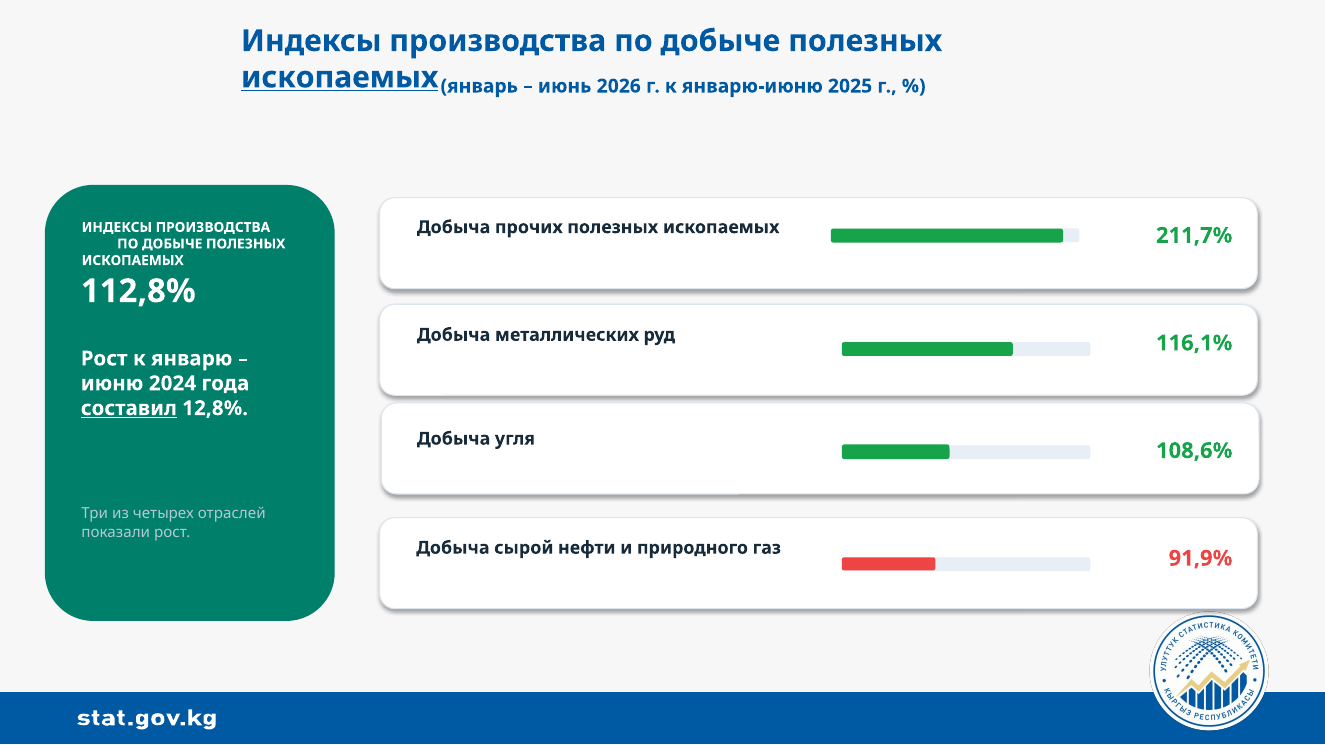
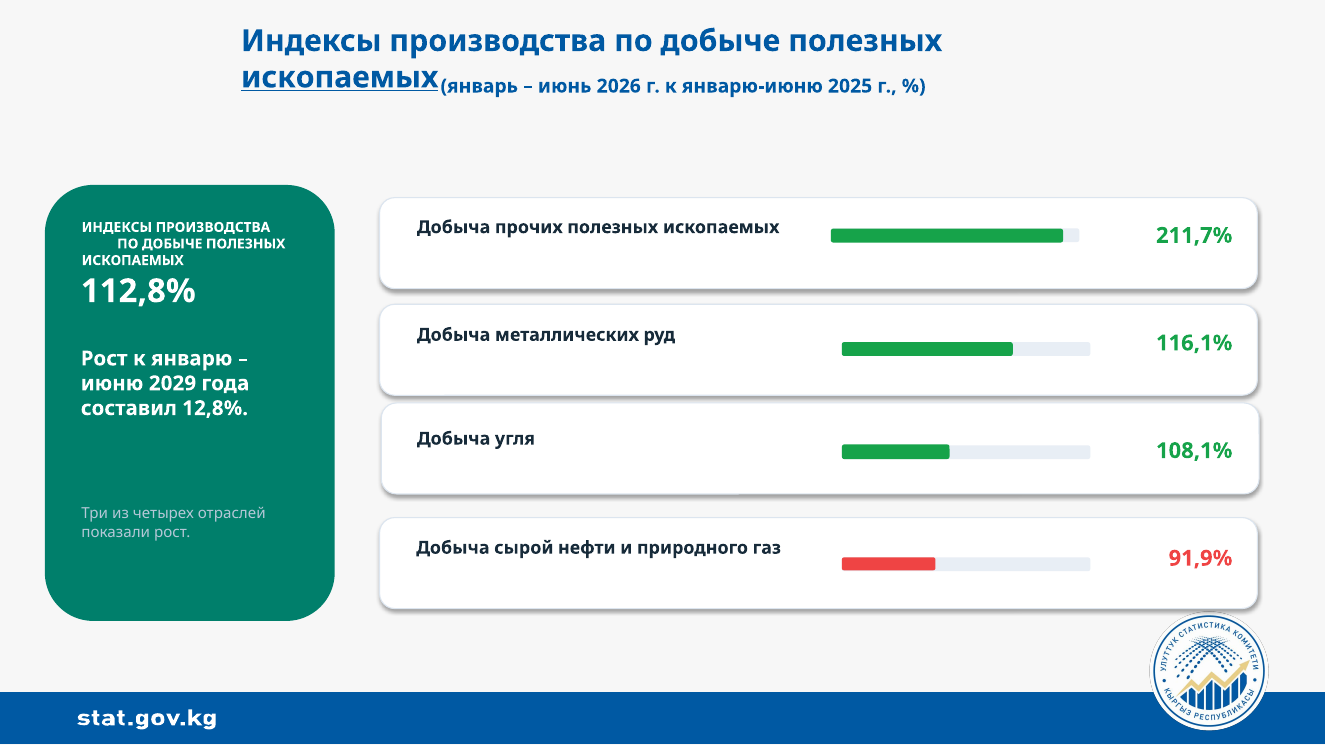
2024: 2024 -> 2029 (172, 384)
составил underline: present -> none (129, 408)
108,6%: 108,6% -> 108,1% (1194, 451)
